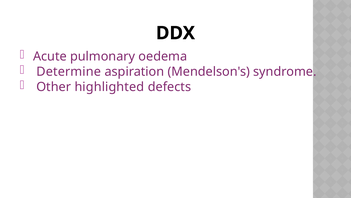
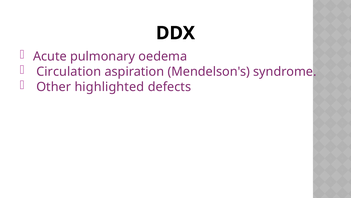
Determine: Determine -> Circulation (69, 71)
